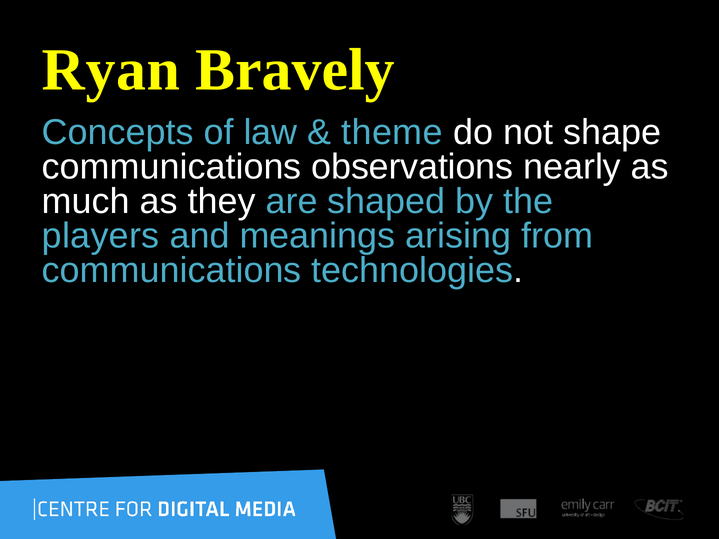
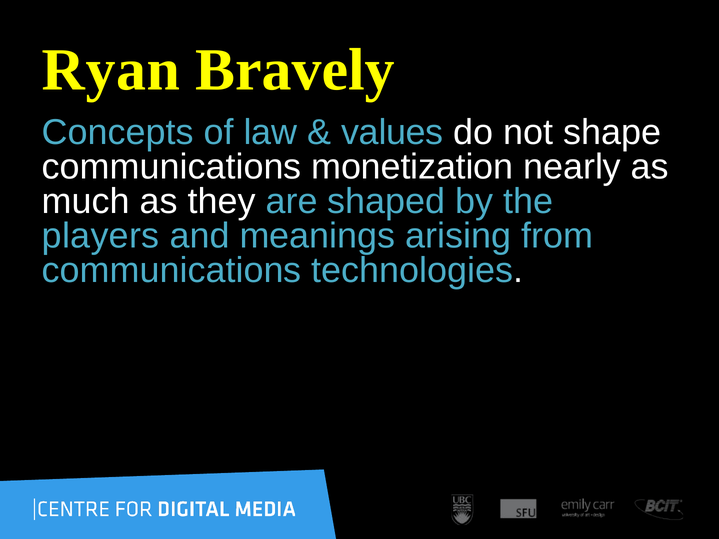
theme: theme -> values (392, 132)
observations: observations -> monetization (412, 167)
